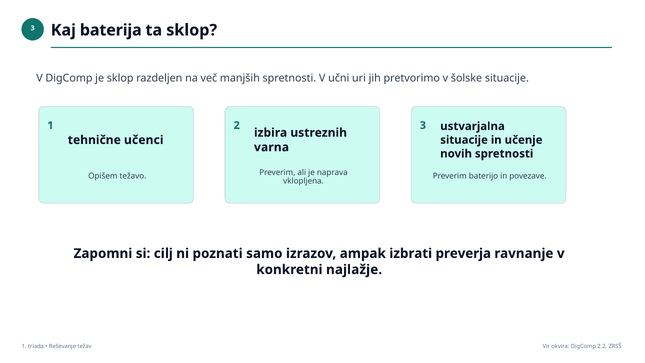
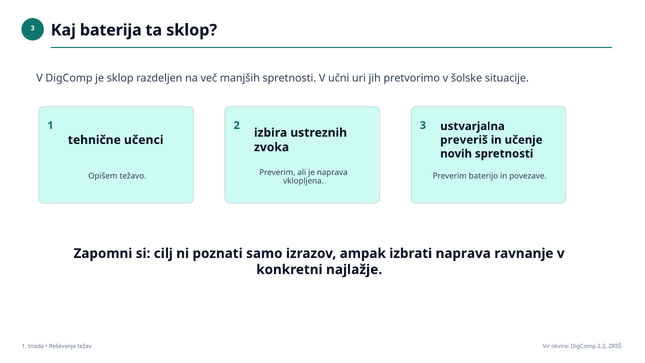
situacije: situacije -> preveriš (464, 140)
varna: varna -> zvoka (272, 147)
izbrati preverja: preverja -> naprava (463, 253)
